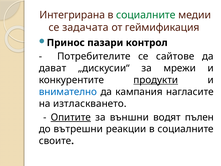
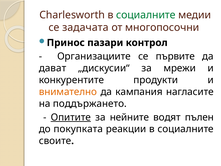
Интегрирана: Интегрирана -> Charlesworth (72, 15)
геймификация: геймификация -> многопосочни (162, 27)
Потребителите: Потребителите -> Организациите (94, 56)
сайтове: сайтове -> първите (175, 56)
продукти underline: present -> none (156, 80)
внимателно colour: blue -> orange (68, 92)
изтласкването: изтласкването -> поддържането (90, 103)
външни: външни -> нейните (129, 117)
вътрешни: вътрешни -> покупката (78, 129)
